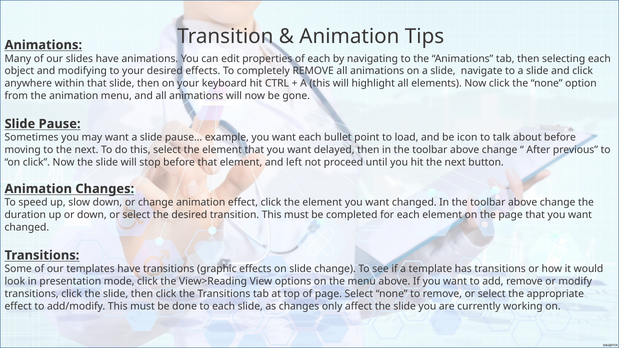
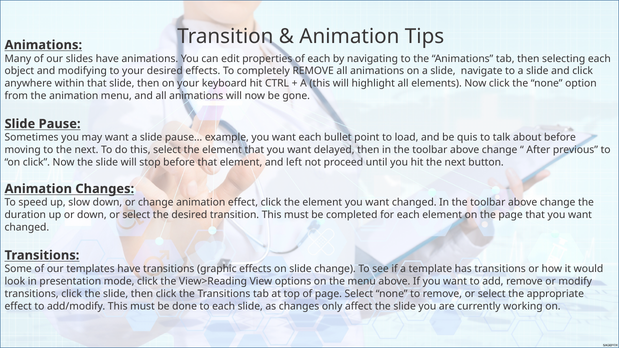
icon: icon -> quis (467, 138)
